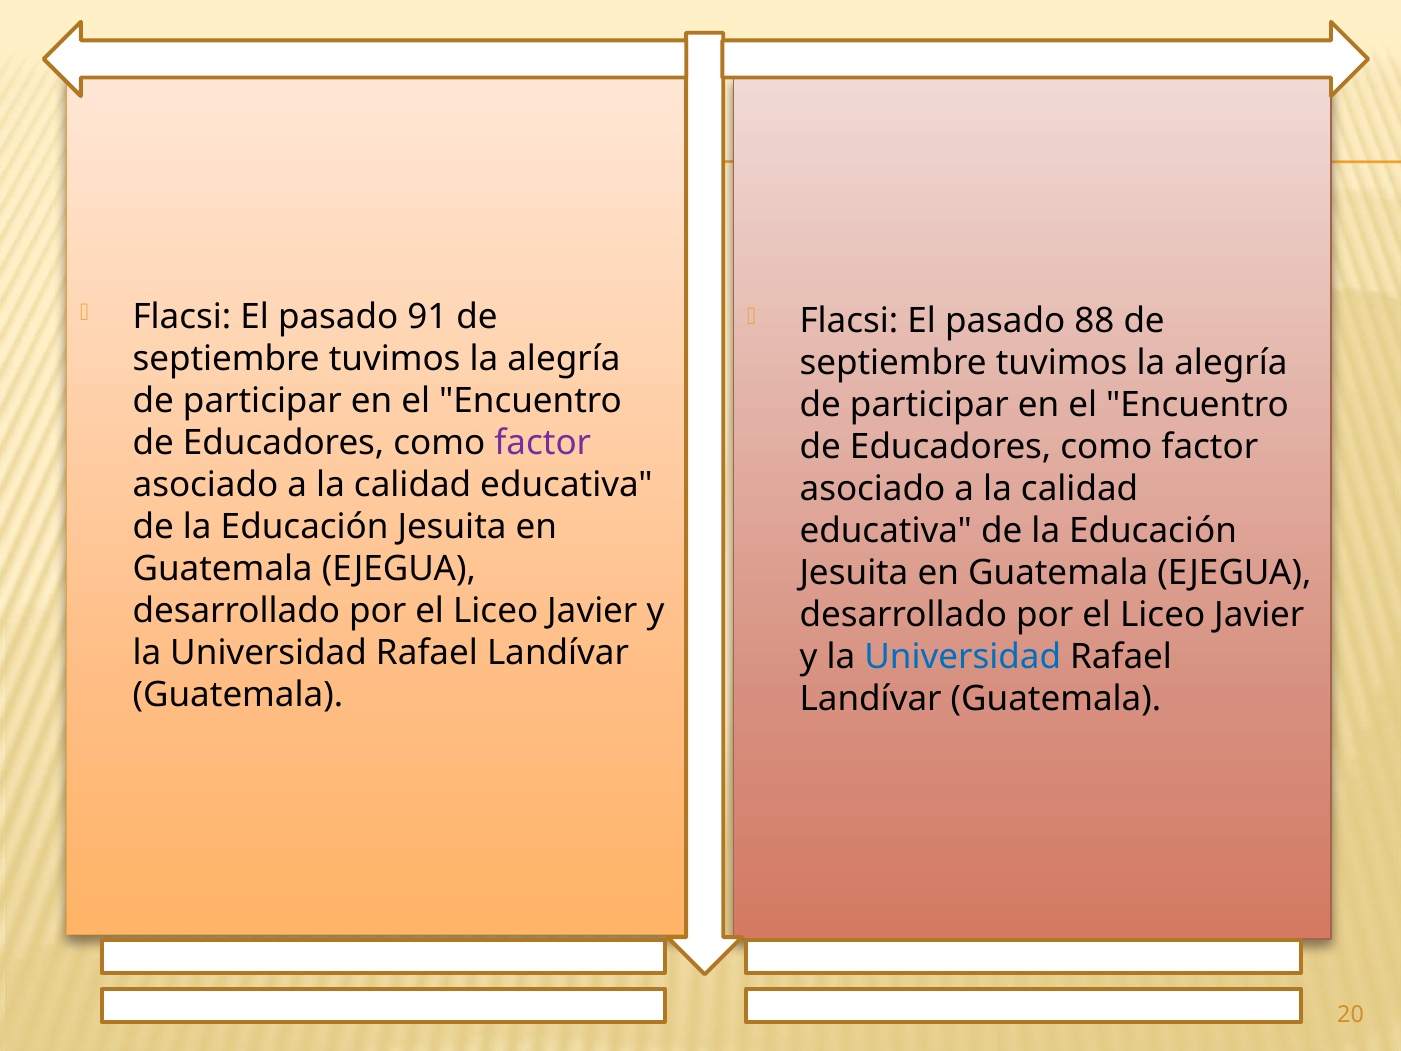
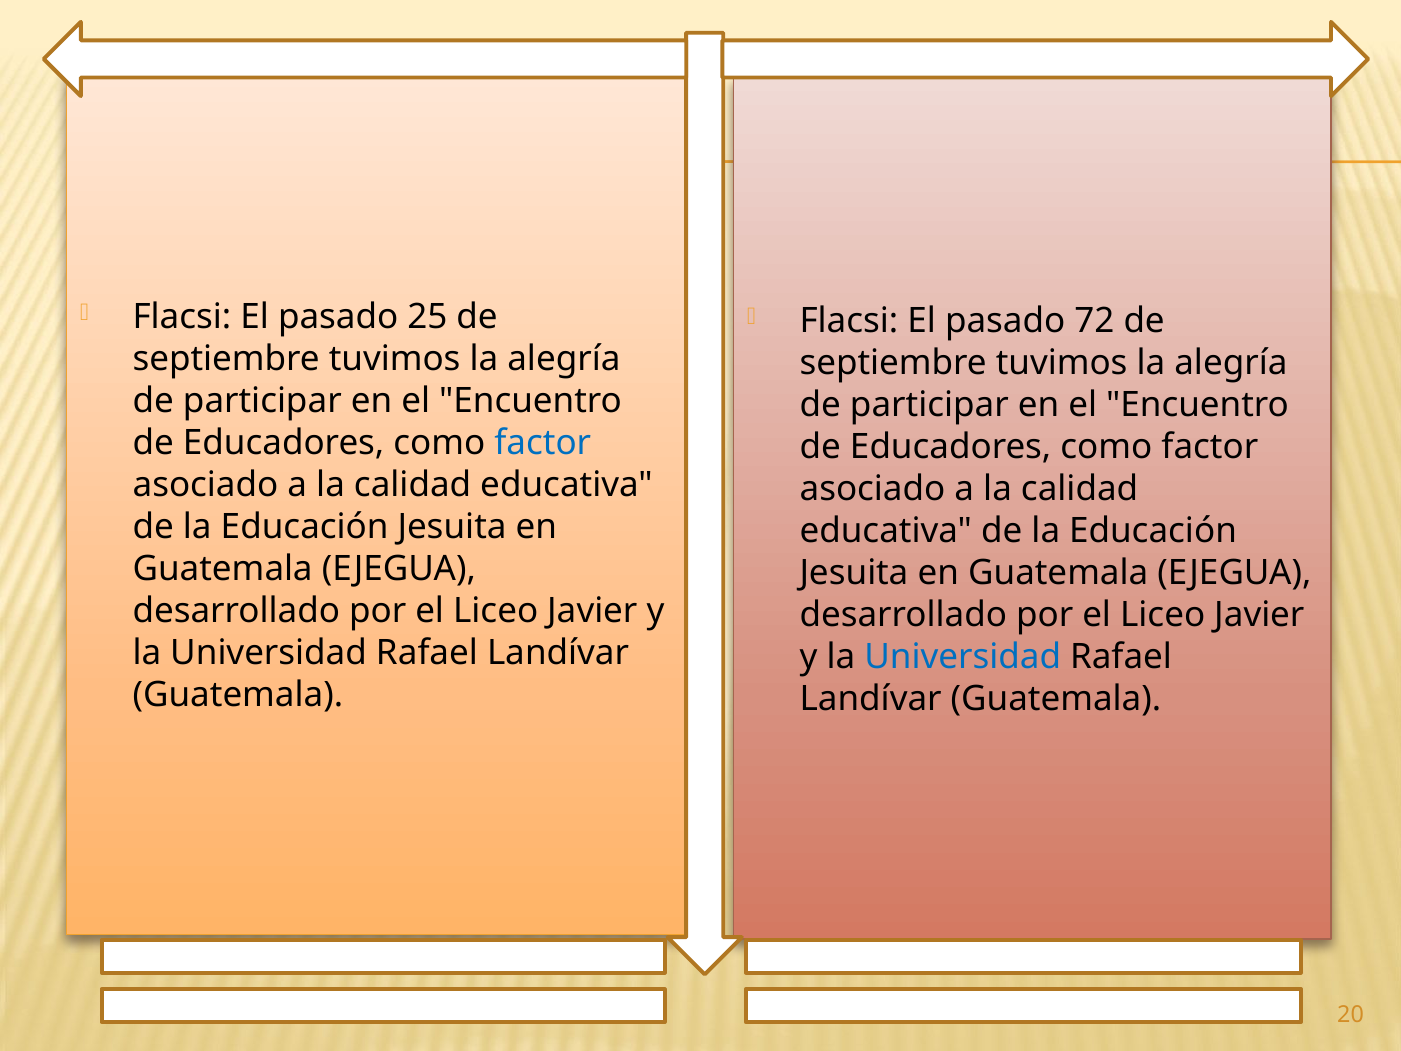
91: 91 -> 25 (427, 317)
88: 88 -> 72 (1094, 321)
factor colour: purple -> blue (543, 443)
